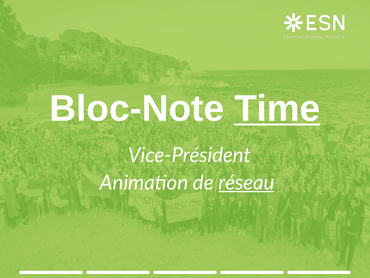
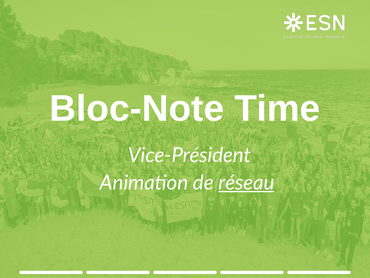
Time underline: present -> none (277, 108)
